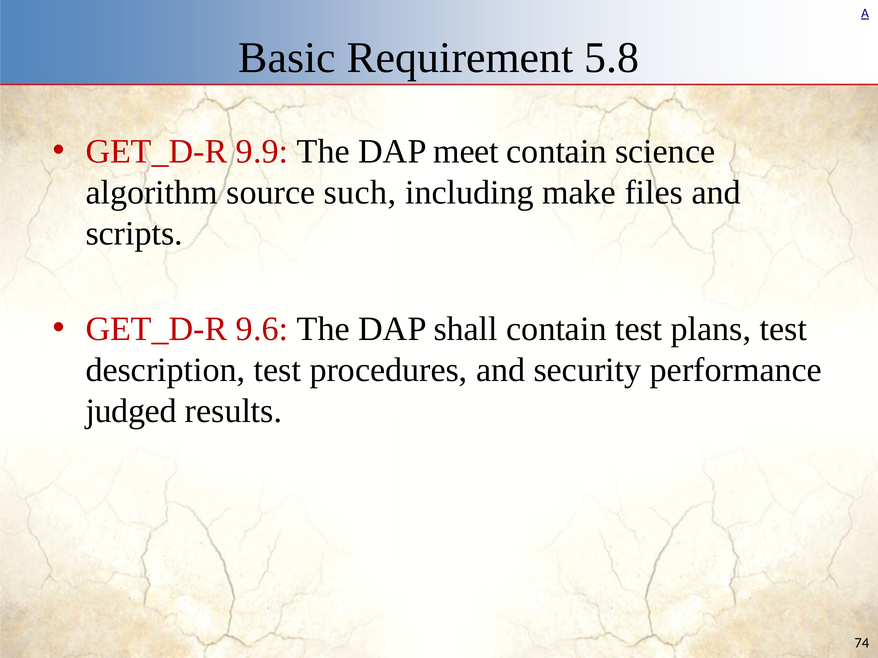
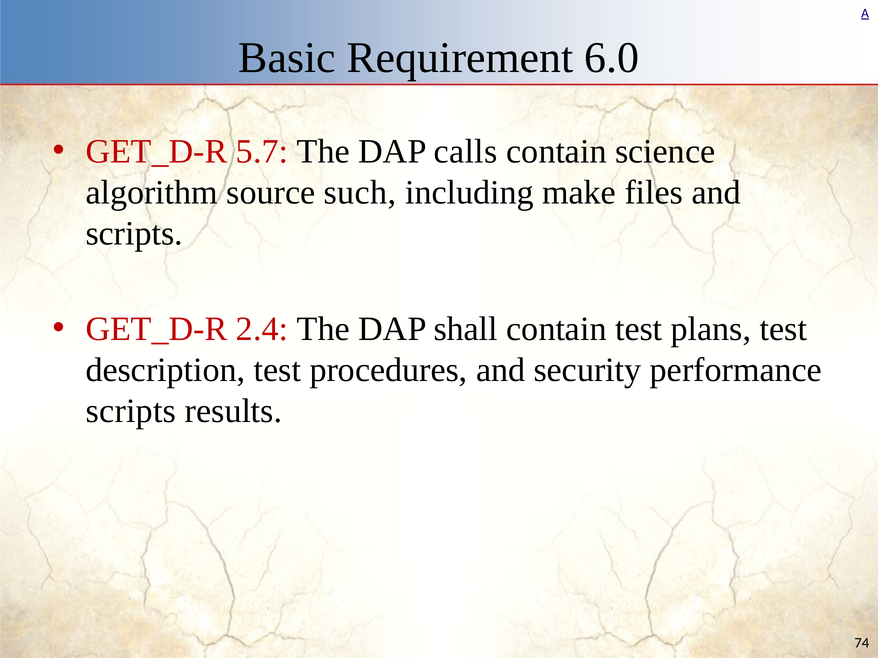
5.8: 5.8 -> 6.0 (612, 58)
9.9: 9.9 -> 5.7 (262, 152)
meet: meet -> calls (466, 152)
9.6: 9.6 -> 2.4 (262, 329)
judged: judged -> scripts (131, 411)
